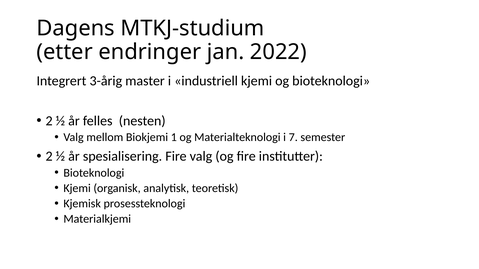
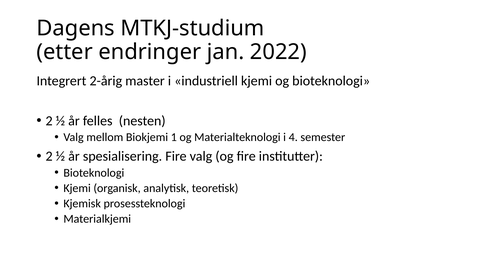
3-årig: 3-årig -> 2-årig (106, 81)
7: 7 -> 4 (293, 138)
